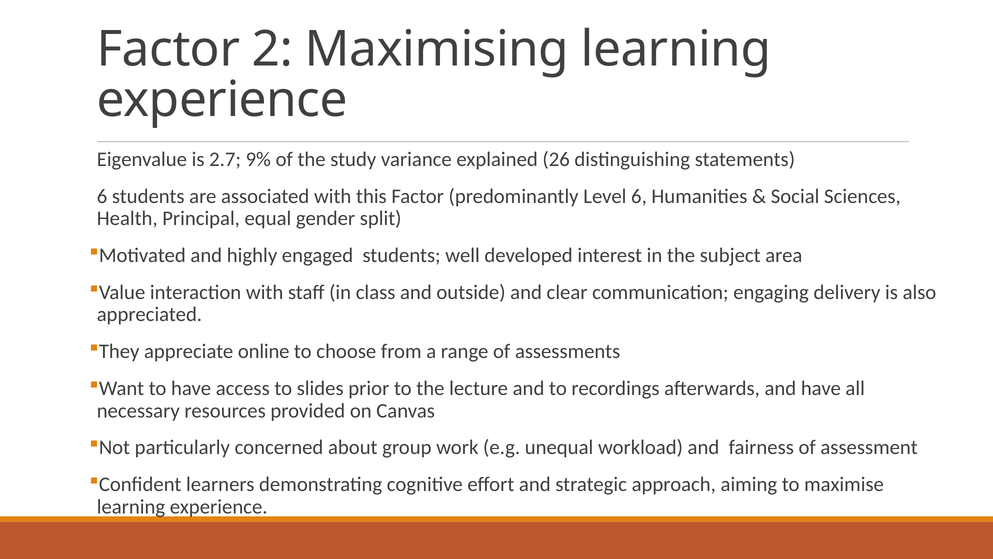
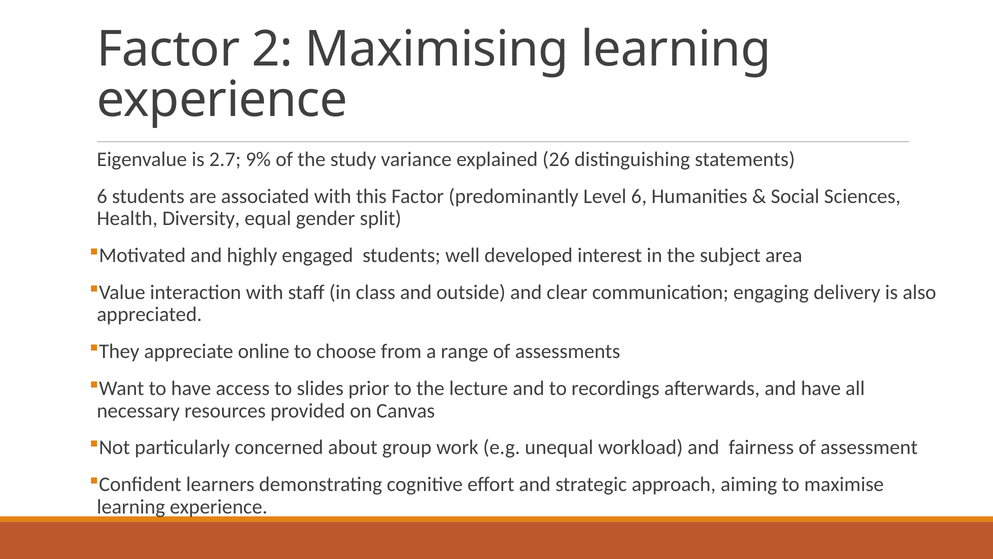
Principal: Principal -> Diversity (201, 218)
